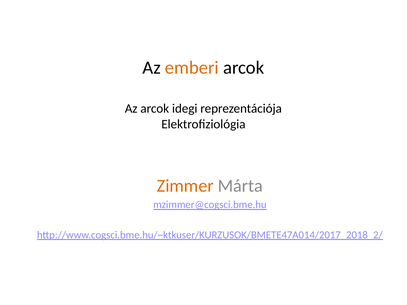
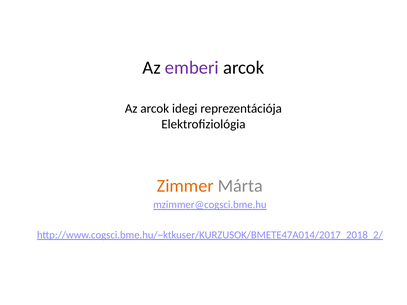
emberi colour: orange -> purple (192, 68)
